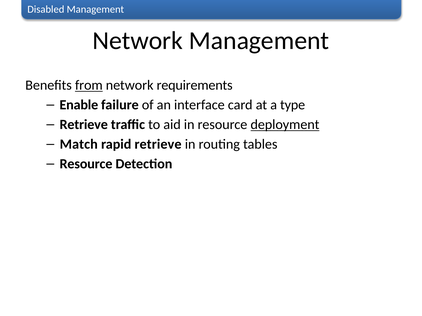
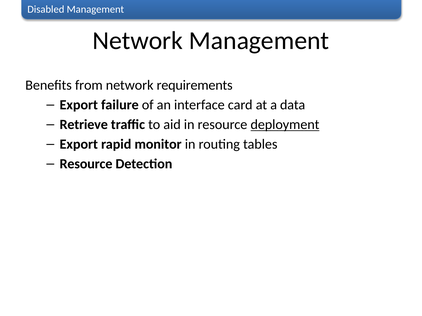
from underline: present -> none (89, 85)
Enable: Enable -> Export (79, 105)
type: type -> data (293, 105)
Match: Match -> Export (79, 144)
rapid retrieve: retrieve -> monitor (158, 144)
